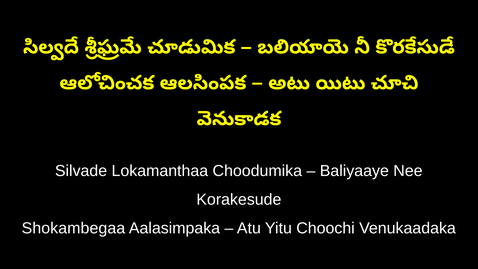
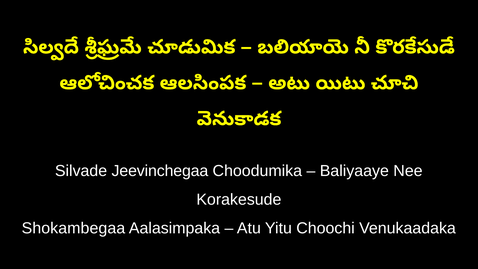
Lokamanthaa: Lokamanthaa -> Jeevinchegaa (160, 171)
